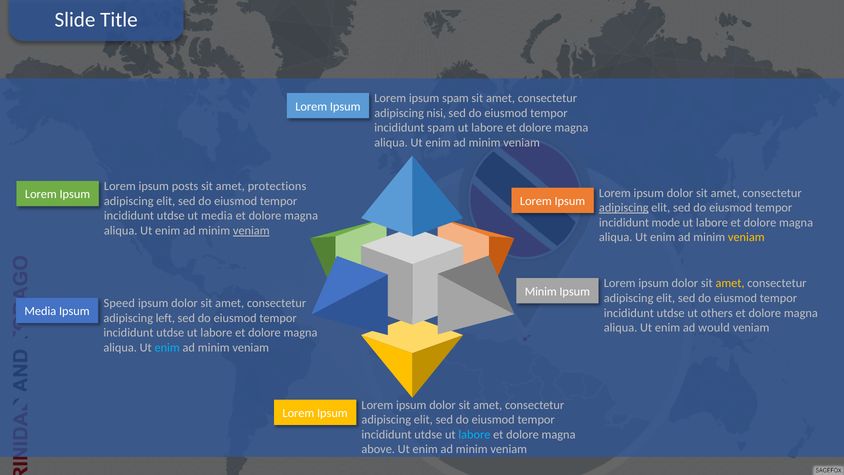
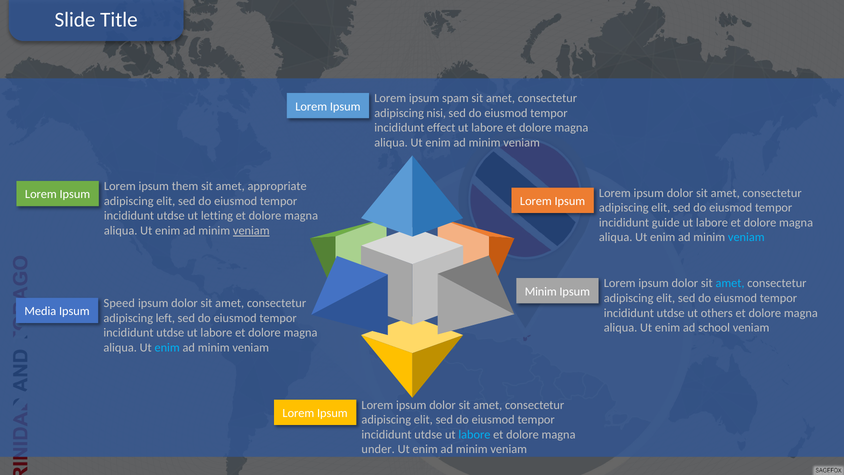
incididunt spam: spam -> effect (441, 128)
posts: posts -> them (185, 186)
protections: protections -> appropriate (277, 186)
adipiscing underline: present -> none (624, 208)
ut media: media -> letting (217, 216)
mode: mode -> guide (666, 222)
veniam colour: yellow -> light blue (746, 237)
amet colour: yellow -> light blue (730, 283)
would: would -> school (714, 328)
above: above -> under (378, 449)
